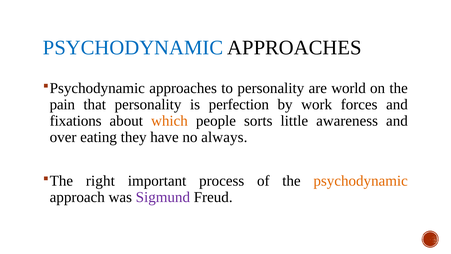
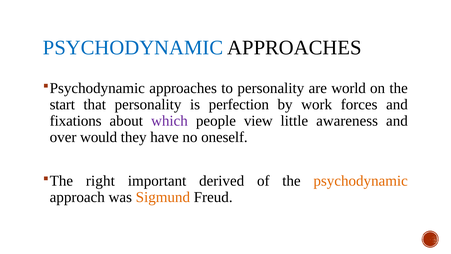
pain: pain -> start (62, 104)
which colour: orange -> purple (169, 121)
sorts: sorts -> view (258, 121)
eating: eating -> would (99, 137)
always: always -> oneself (224, 137)
process: process -> derived (222, 181)
Sigmund colour: purple -> orange (163, 197)
